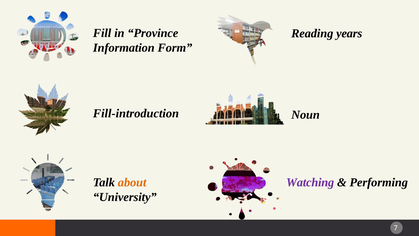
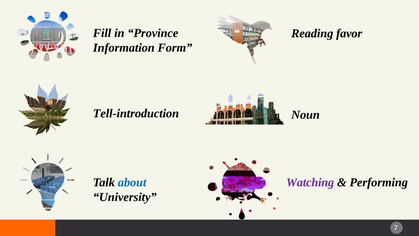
years: years -> favor (349, 33)
Fill-introduction: Fill-introduction -> Tell-introduction (136, 113)
about colour: orange -> blue (132, 182)
